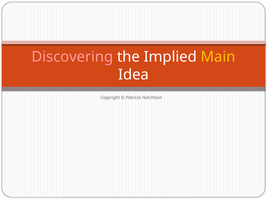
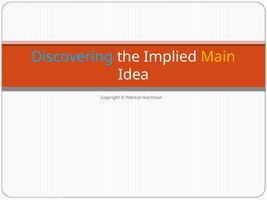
Discovering colour: pink -> light blue (72, 57)
